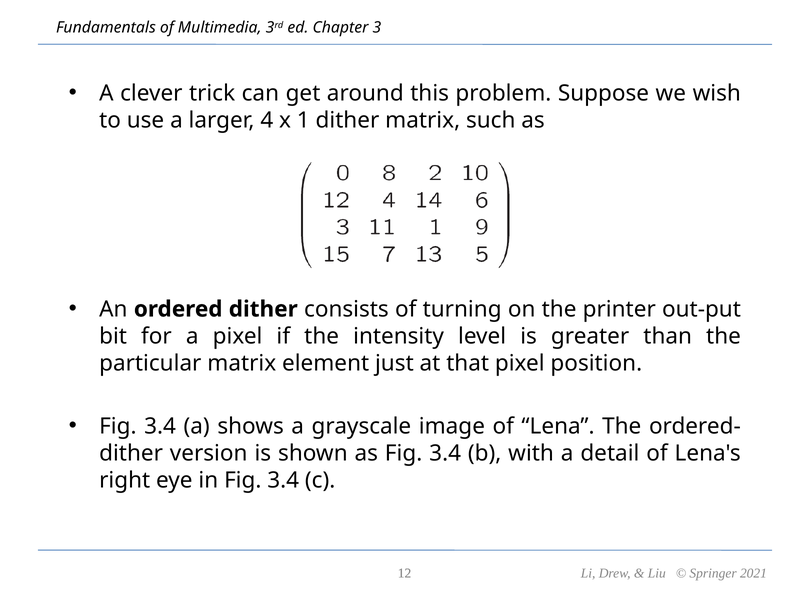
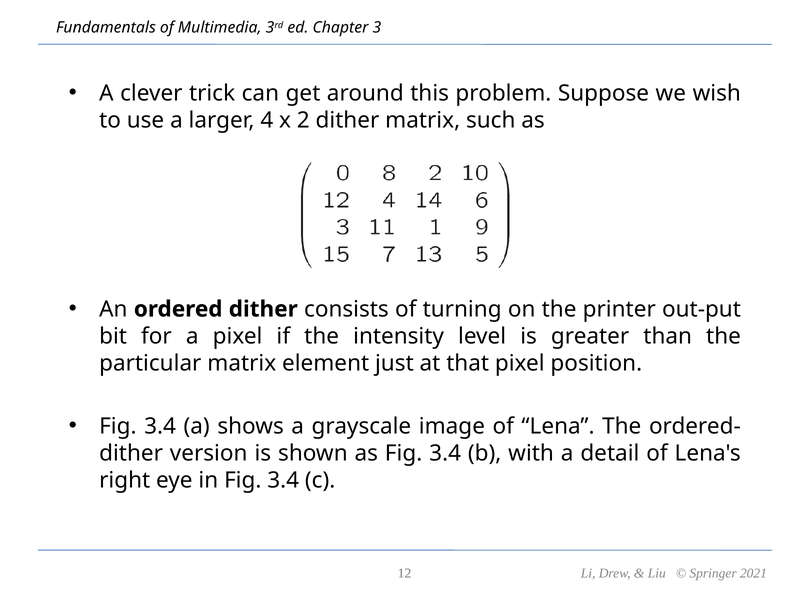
1: 1 -> 2 (303, 120)
